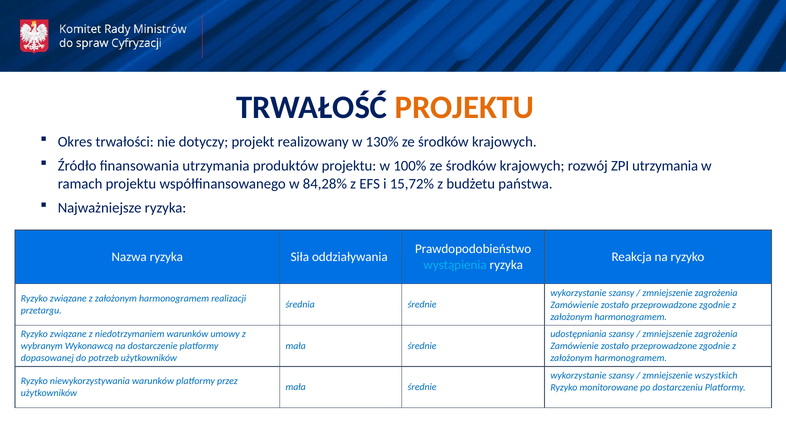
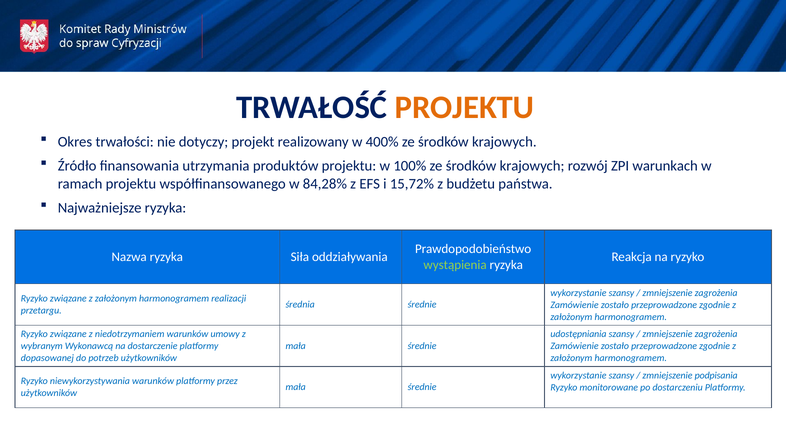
130%: 130% -> 400% (382, 142)
ZPI utrzymania: utrzymania -> warunkach (665, 166)
wystąpienia colour: light blue -> light green (455, 265)
wszystkich: wszystkich -> podpisania (716, 376)
